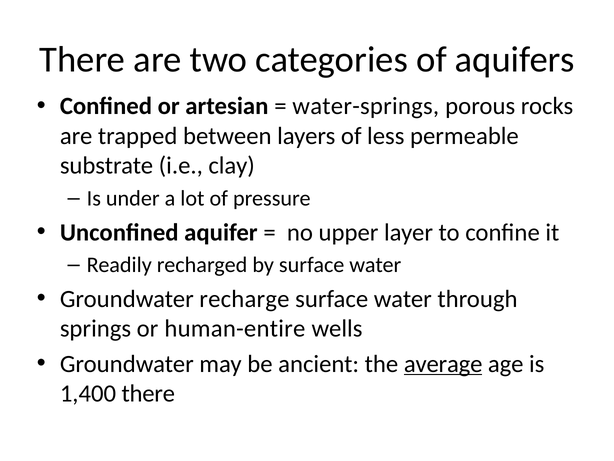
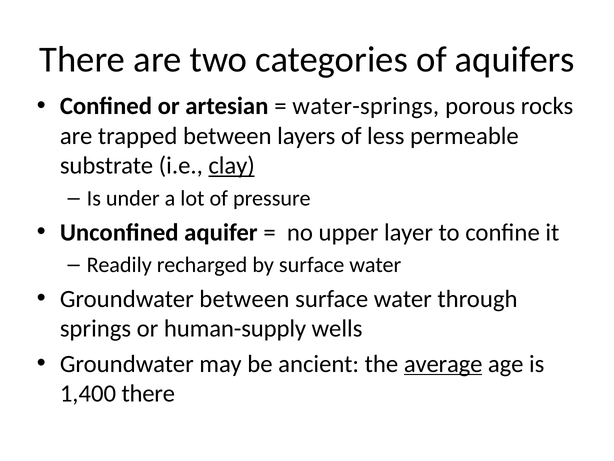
clay underline: none -> present (232, 166)
Groundwater recharge: recharge -> between (244, 299)
human-entire: human-entire -> human-supply (235, 328)
